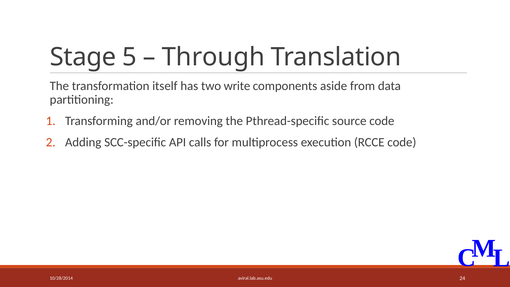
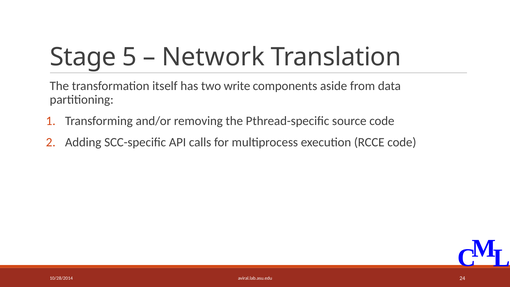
Through: Through -> Network (213, 57)
